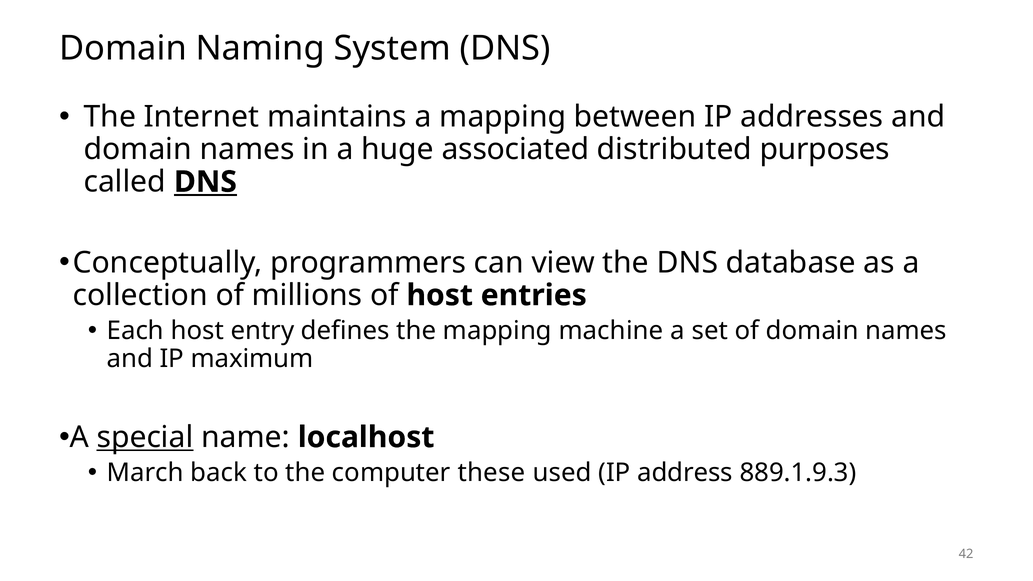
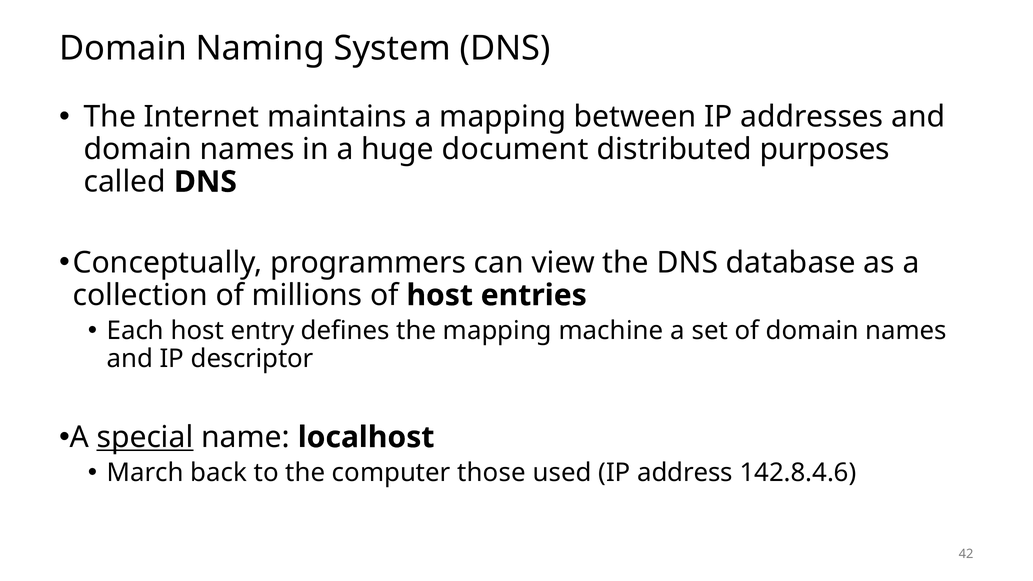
associated: associated -> document (515, 149)
DNS underline: present -> none (205, 182)
maximum: maximum -> descriptor (252, 359)
these: these -> those (492, 473)
889.1.9.3: 889.1.9.3 -> 142.8.4.6 (798, 473)
